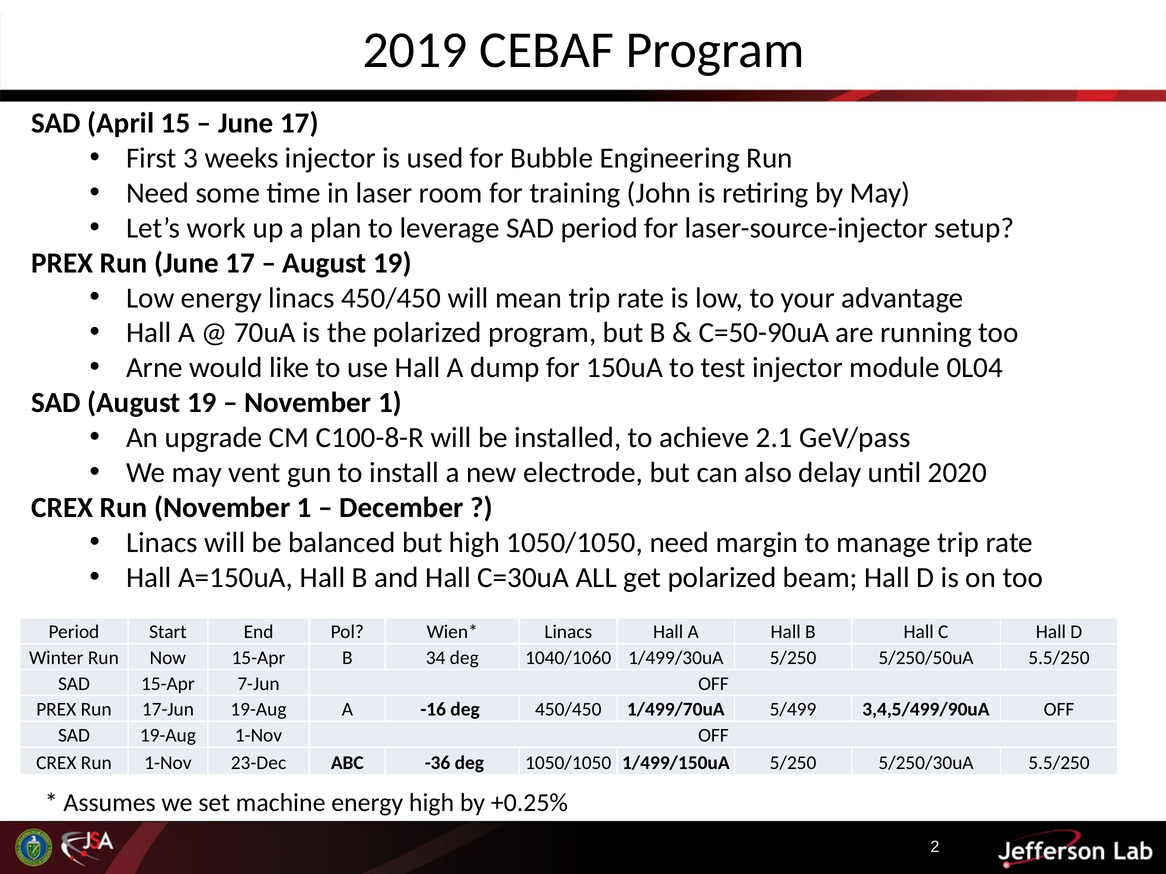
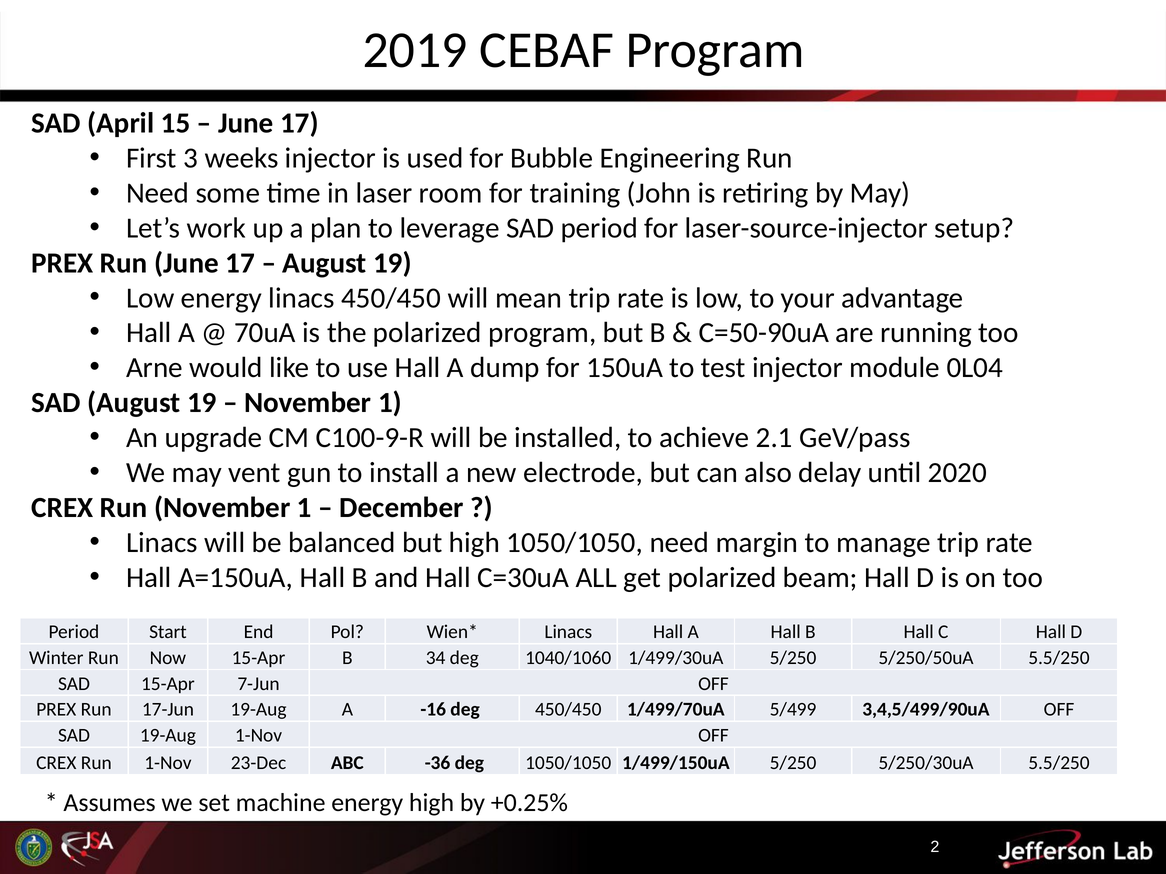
C100-8-R: C100-8-R -> C100-9-R (370, 438)
